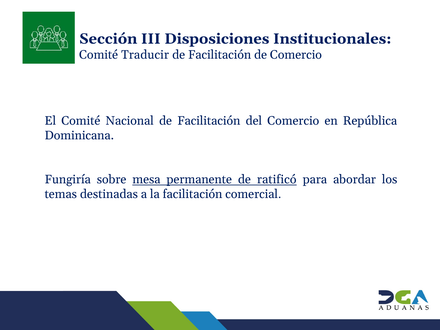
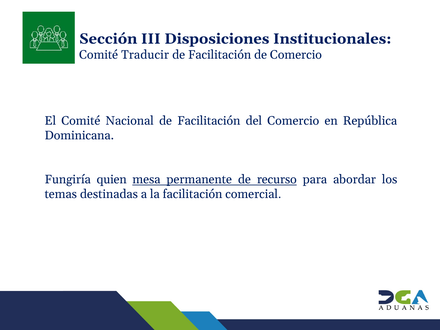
sobre: sobre -> quien (112, 180)
ratificó: ratificó -> recurso (277, 180)
